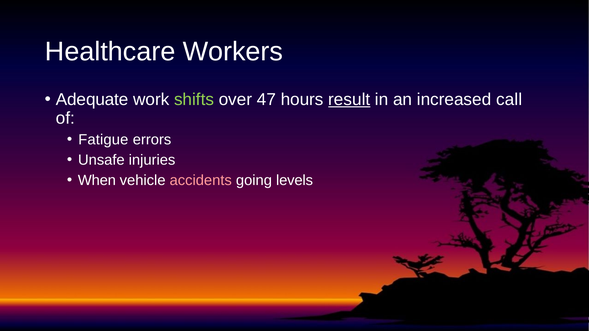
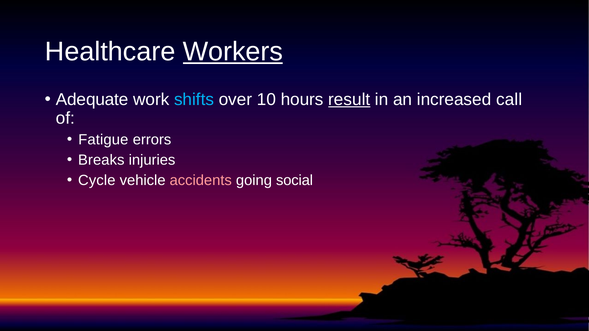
Workers underline: none -> present (233, 52)
shifts colour: light green -> light blue (194, 100)
47: 47 -> 10 (266, 100)
Unsafe: Unsafe -> Breaks (101, 160)
When: When -> Cycle (97, 180)
levels: levels -> social (295, 180)
